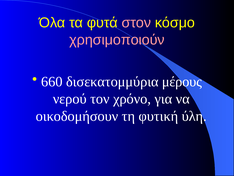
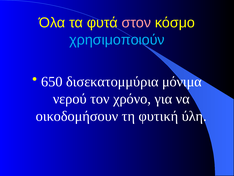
χρησιμοποιούν colour: pink -> light blue (117, 40)
660: 660 -> 650 (52, 81)
μέρους: μέρους -> μόνιμα (182, 81)
